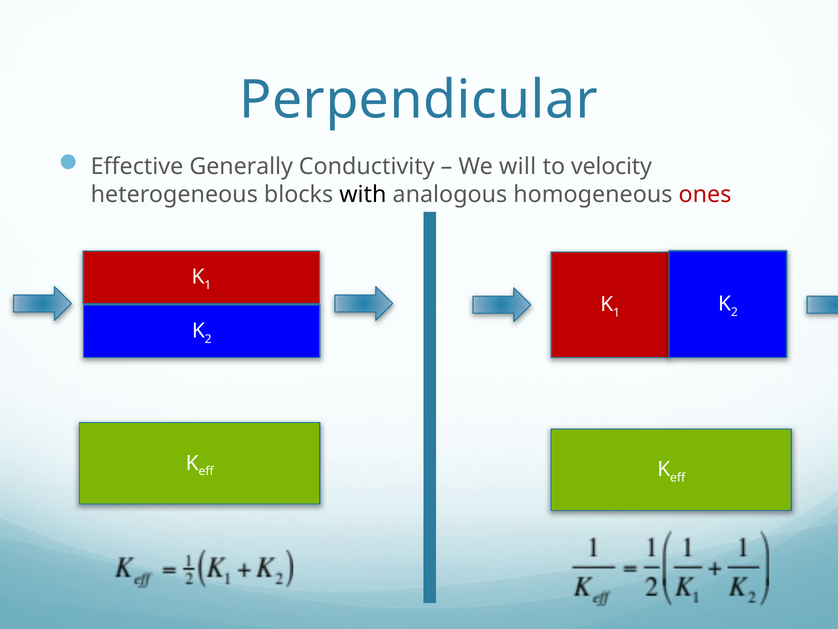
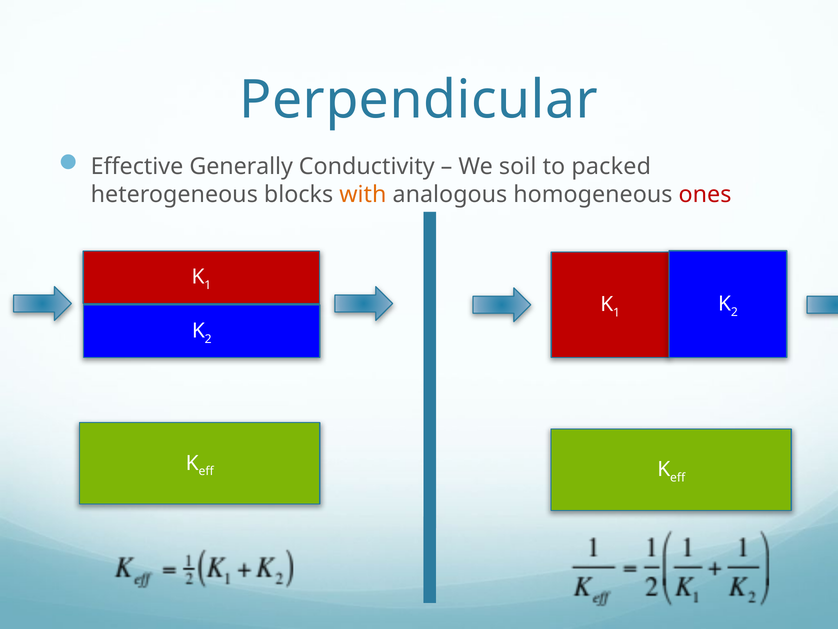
will: will -> soil (518, 166)
velocity: velocity -> packed (611, 166)
with colour: black -> orange (363, 194)
